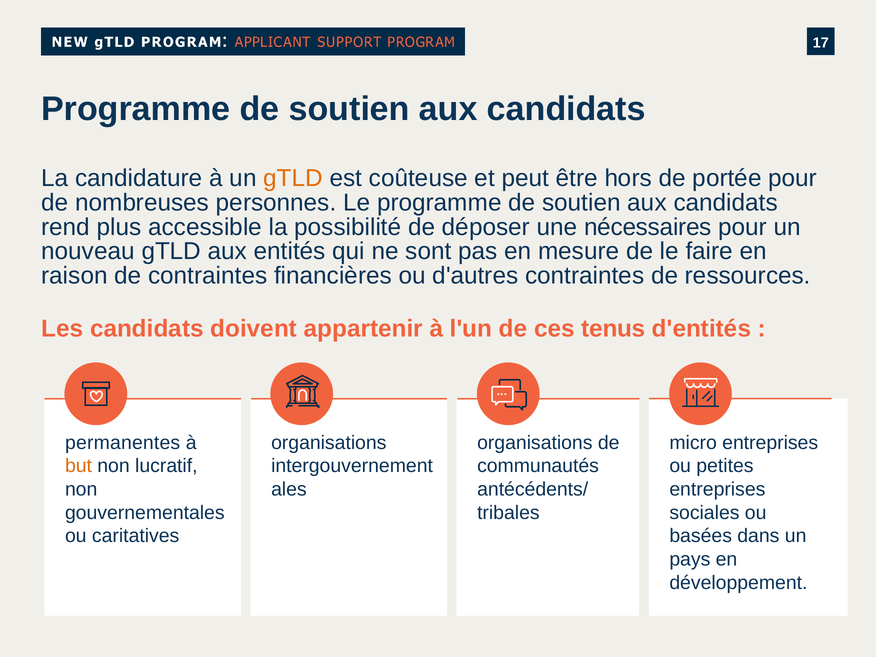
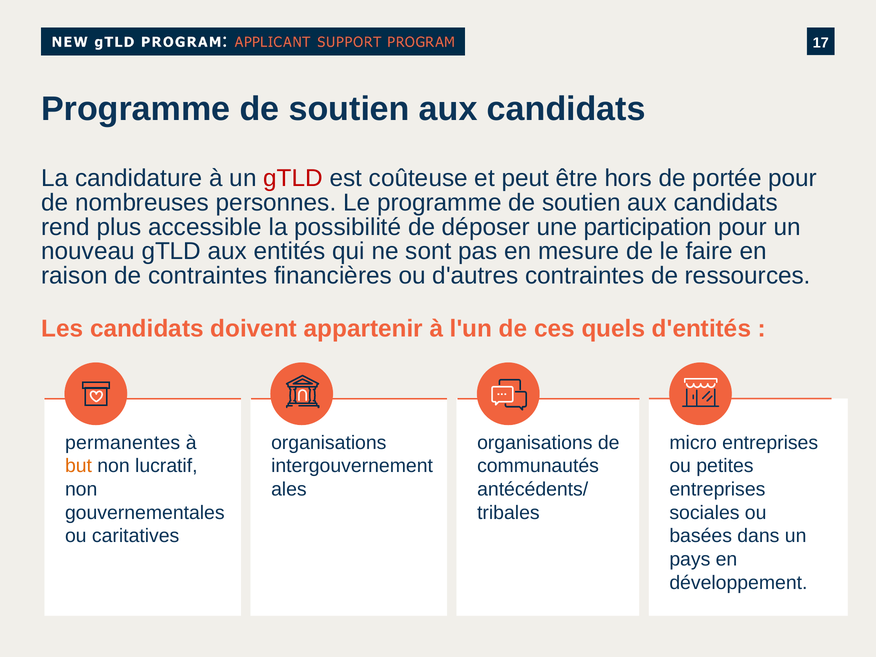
gTLD colour: orange -> red (293, 178)
nécessaires: nécessaires -> participation (648, 227)
tenus: tenus -> quels (613, 329)
